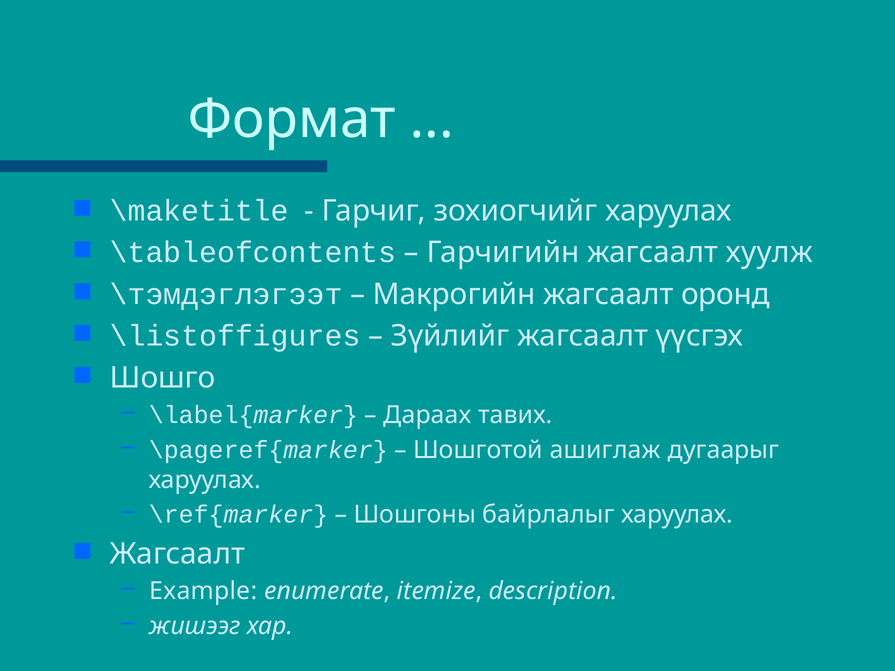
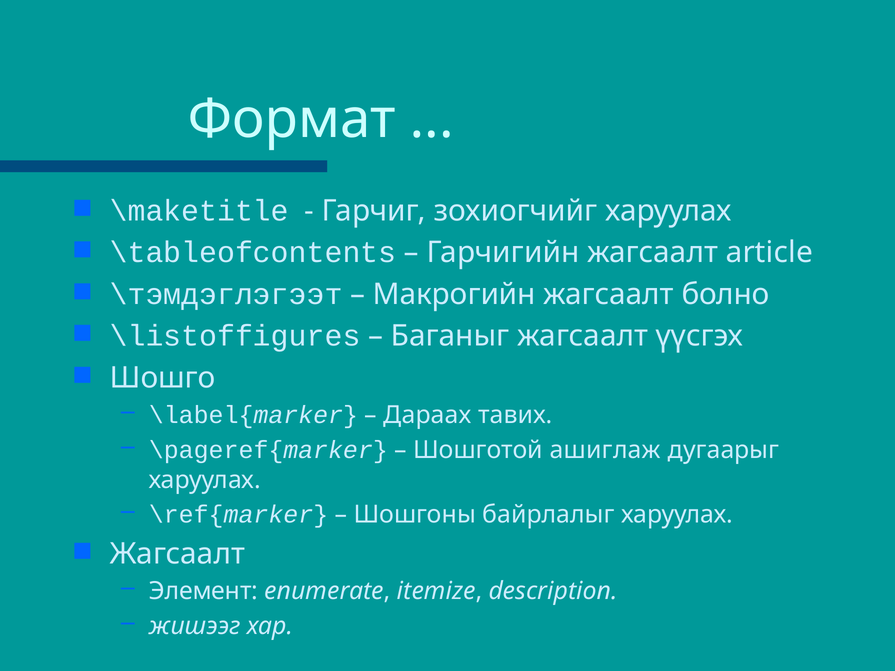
хуулж: хуулж -> article (769, 253)
оронд: оронд -> болно (725, 294)
Зүйлийг: Зүйлийг -> Баганыг (450, 336)
Example: Example -> Элемент (203, 591)
